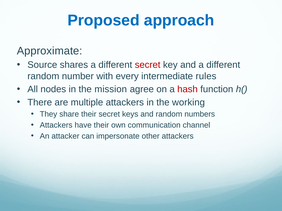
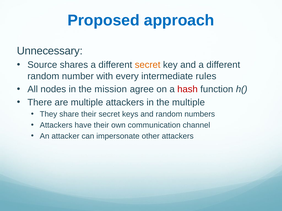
Approximate: Approximate -> Unnecessary (50, 51)
secret colour: red -> orange (148, 65)
the working: working -> multiple (189, 103)
